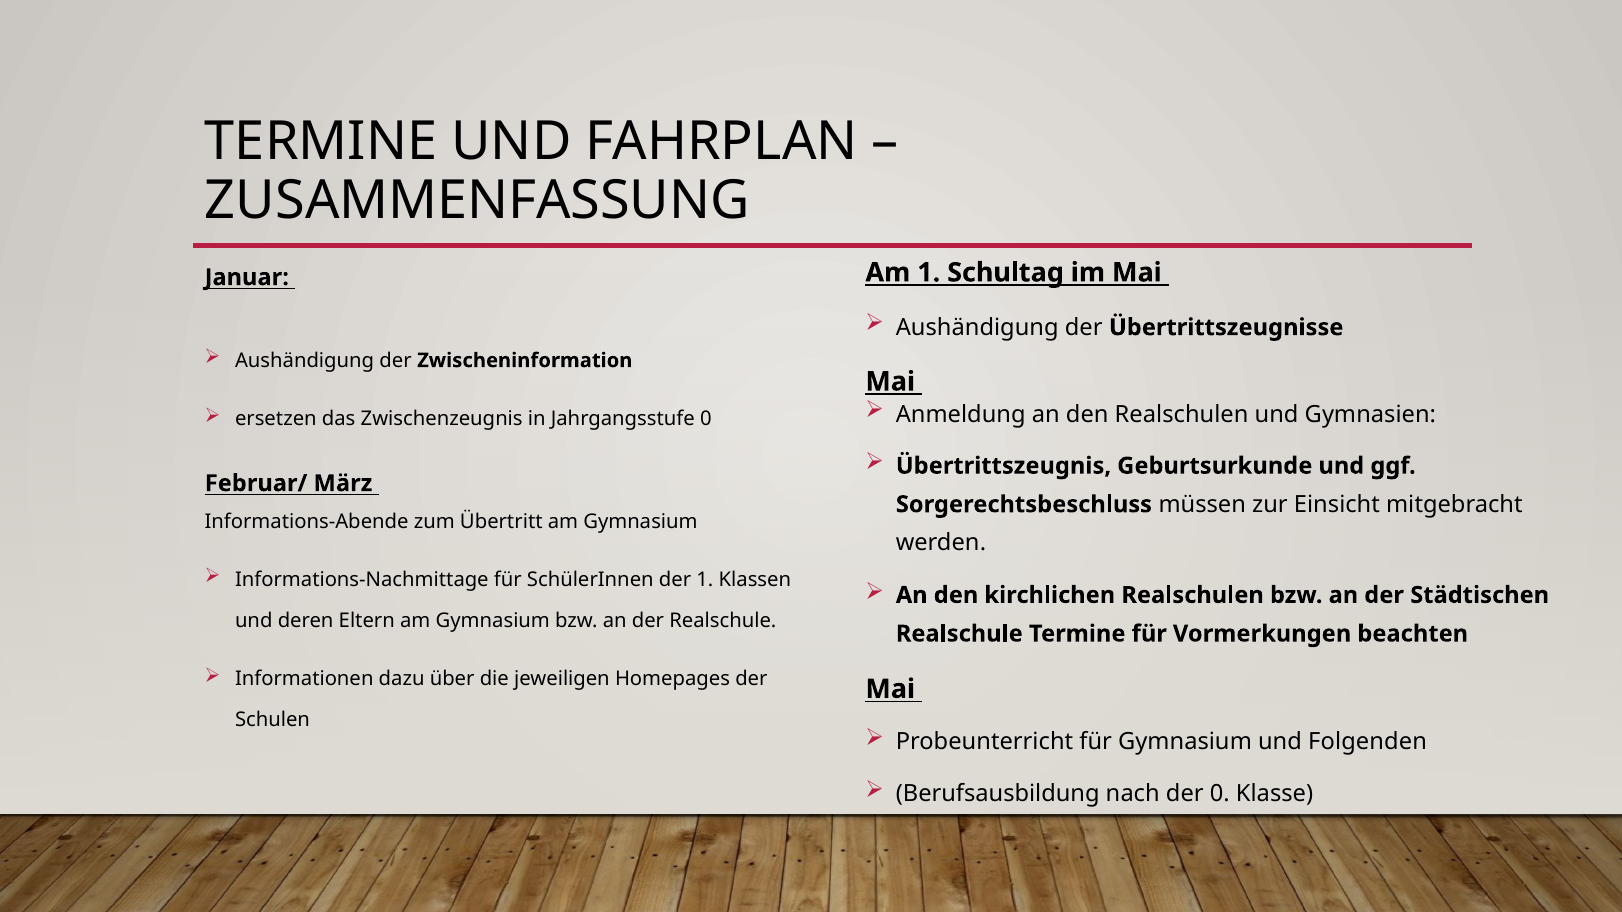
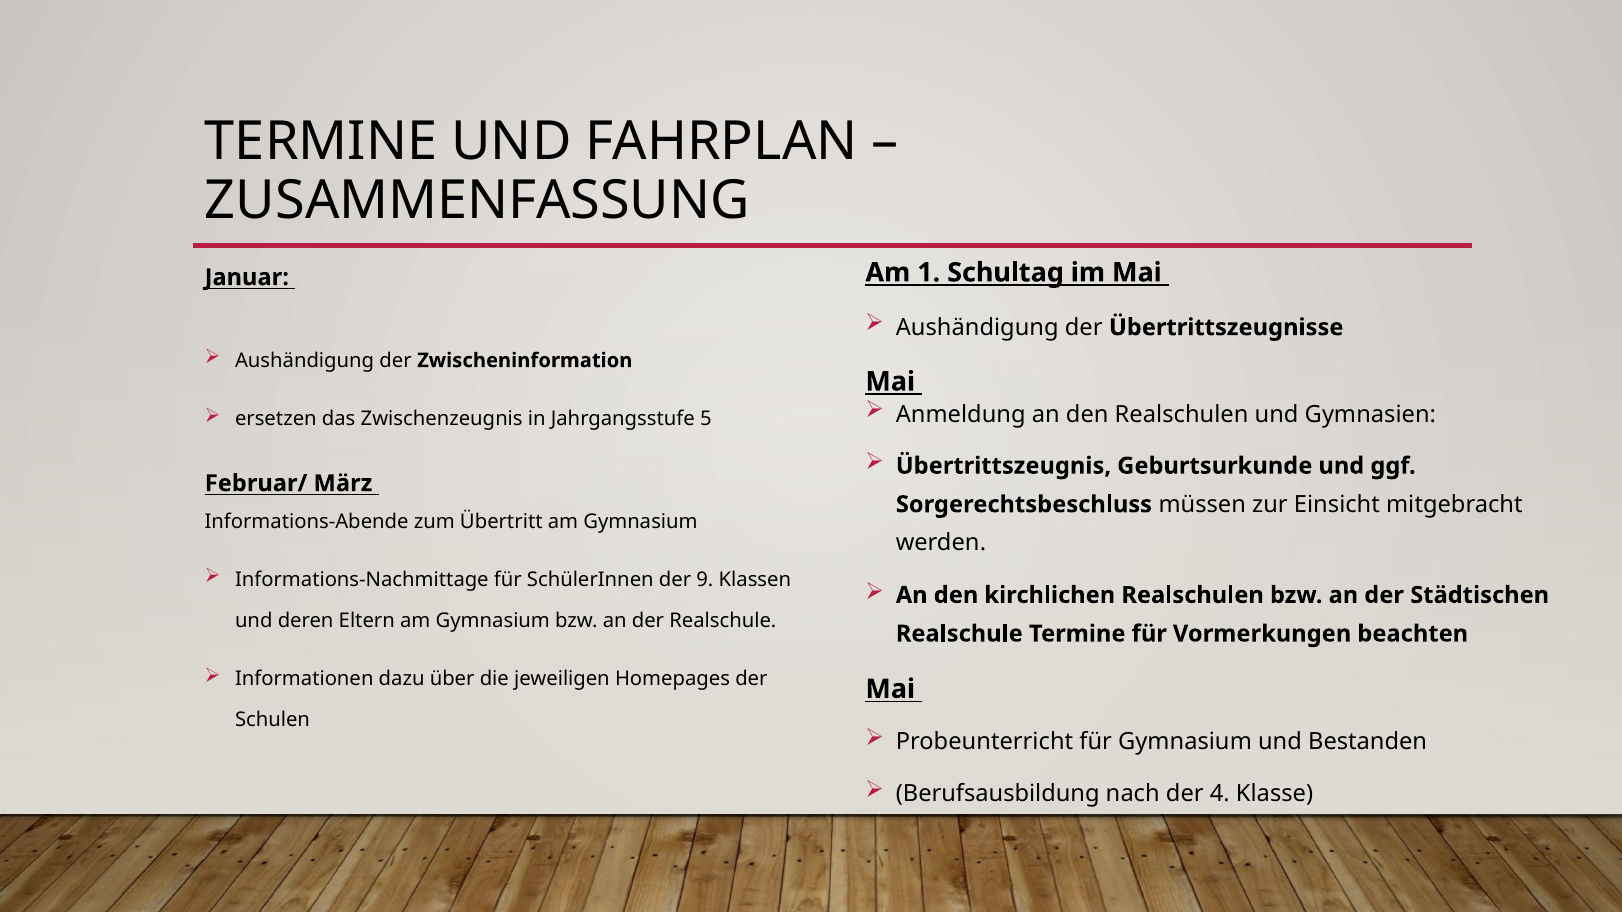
Jahrgangsstufe 0: 0 -> 5 (706, 419)
der 1: 1 -> 9 (705, 580)
Folgenden: Folgenden -> Bestanden (1368, 742)
der 0: 0 -> 4 (1220, 794)
